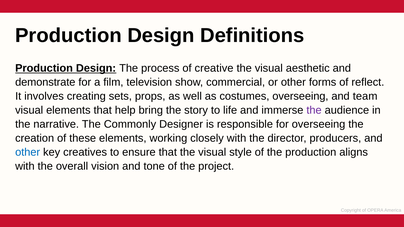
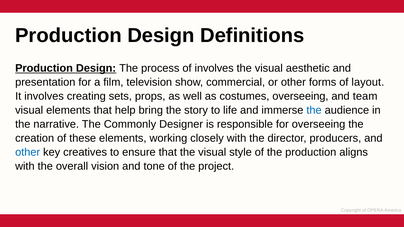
of creative: creative -> involves (214, 68)
demonstrate: demonstrate -> presentation (45, 82)
reflect: reflect -> layout (368, 82)
the colour: purple -> blue (314, 110)
